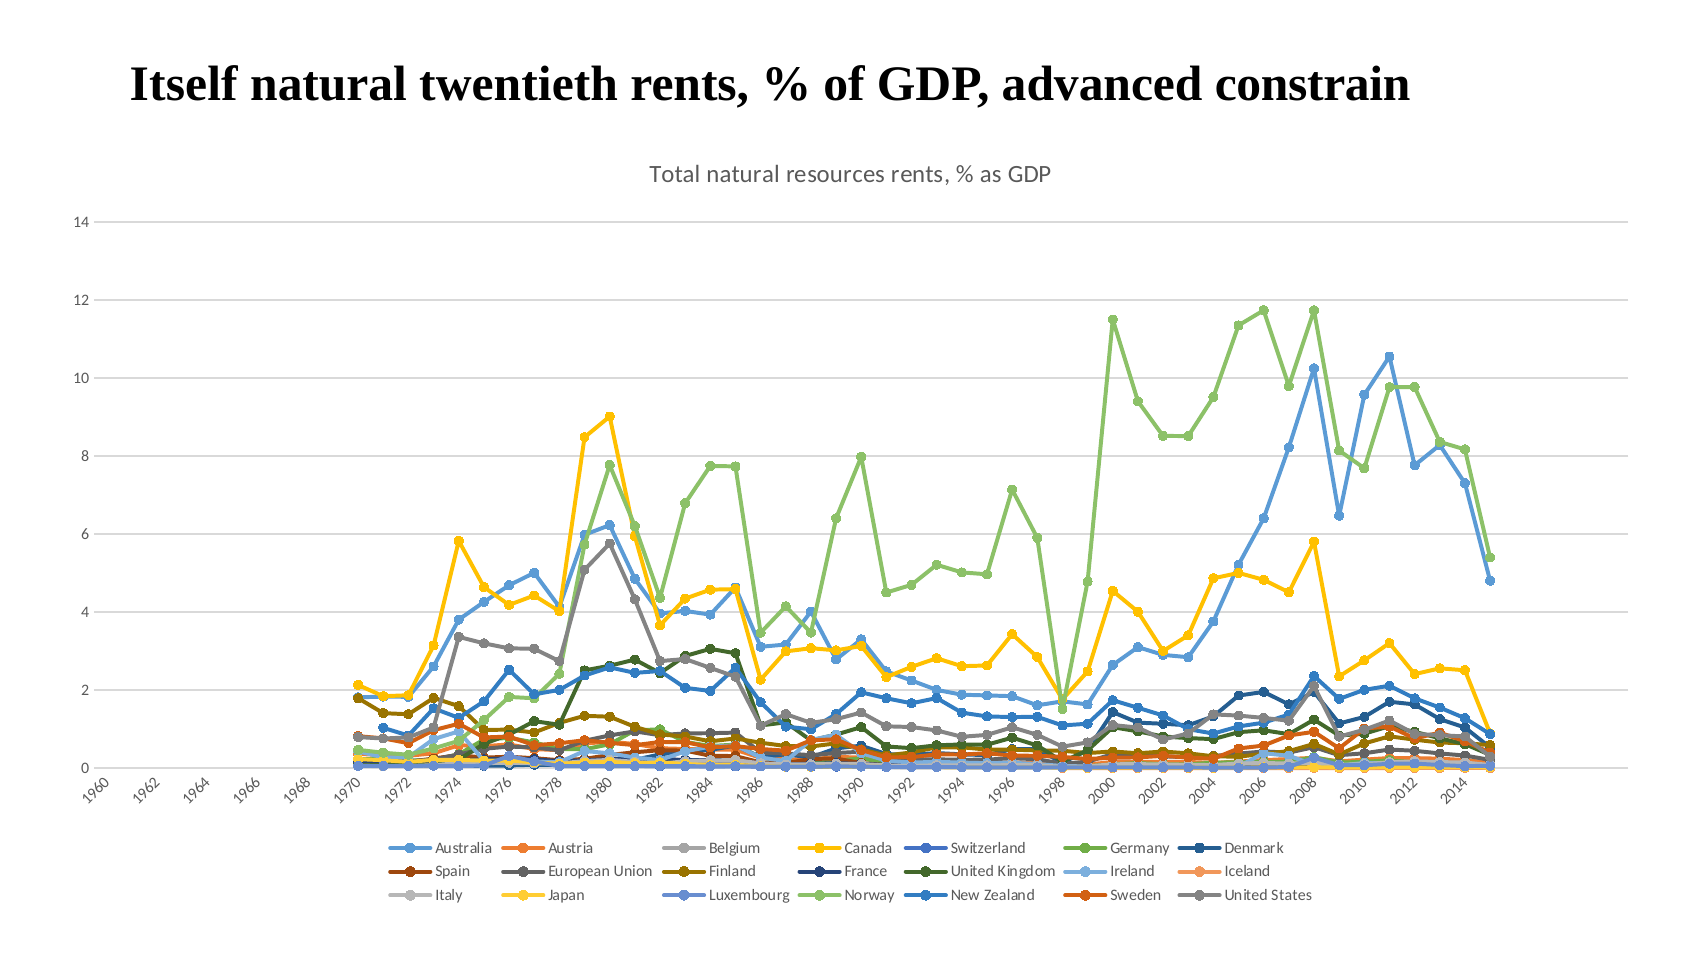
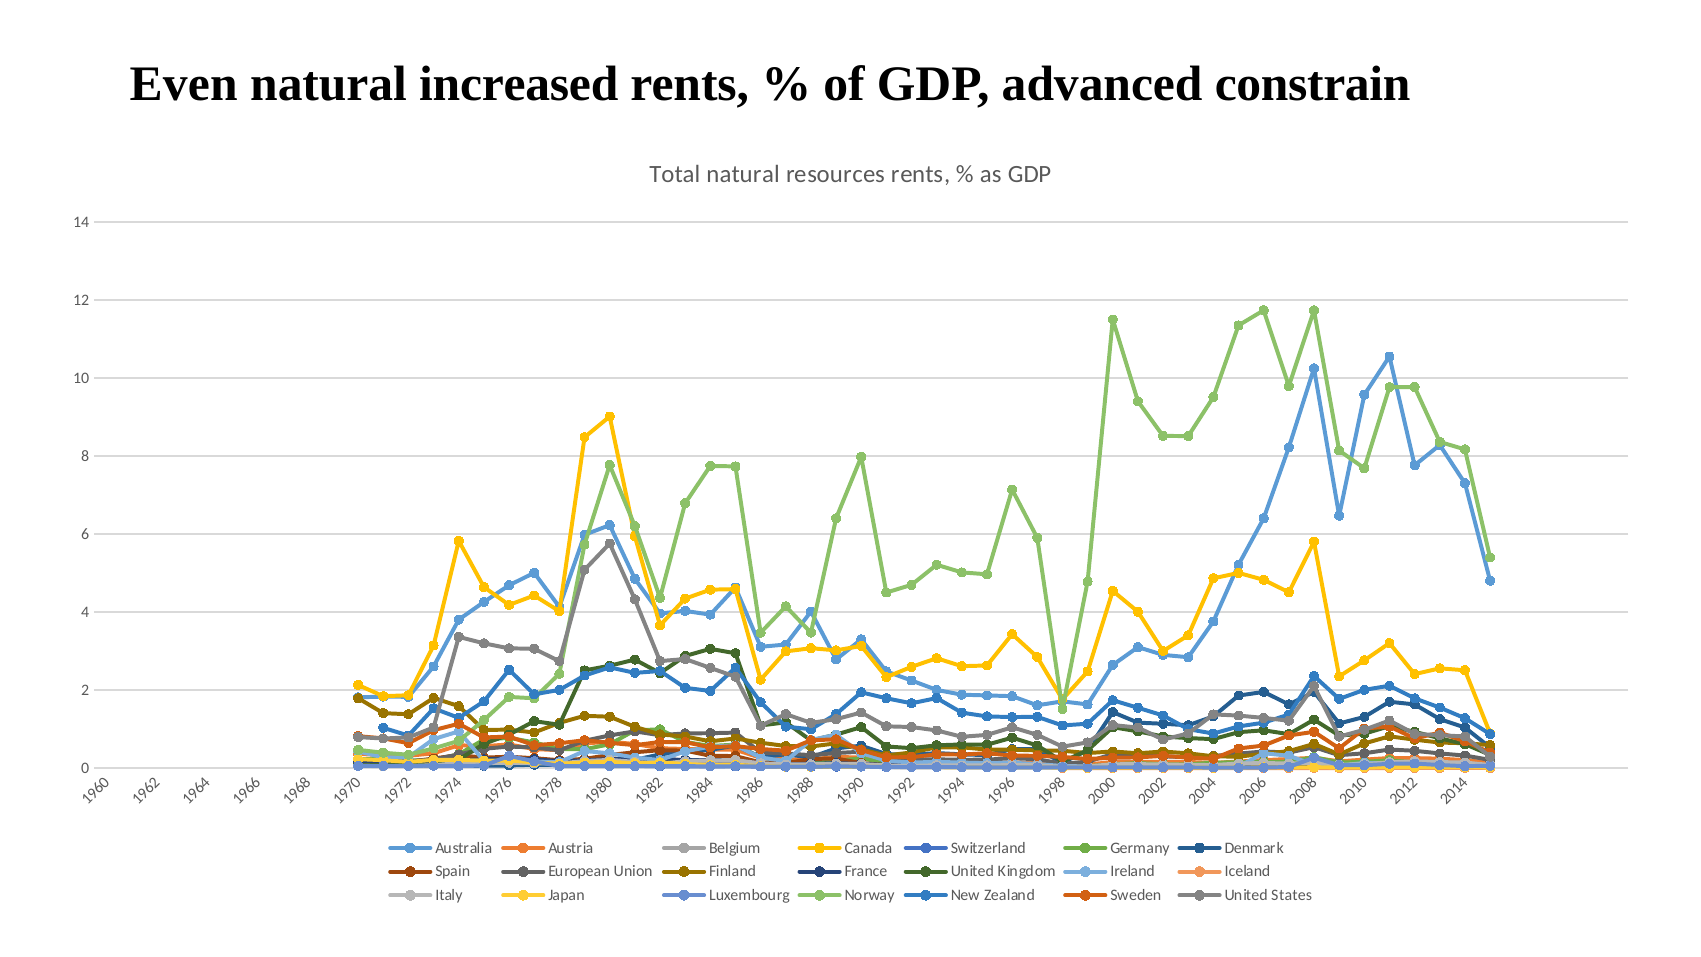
Itself: Itself -> Even (184, 84)
twentieth: twentieth -> increased (519, 84)
